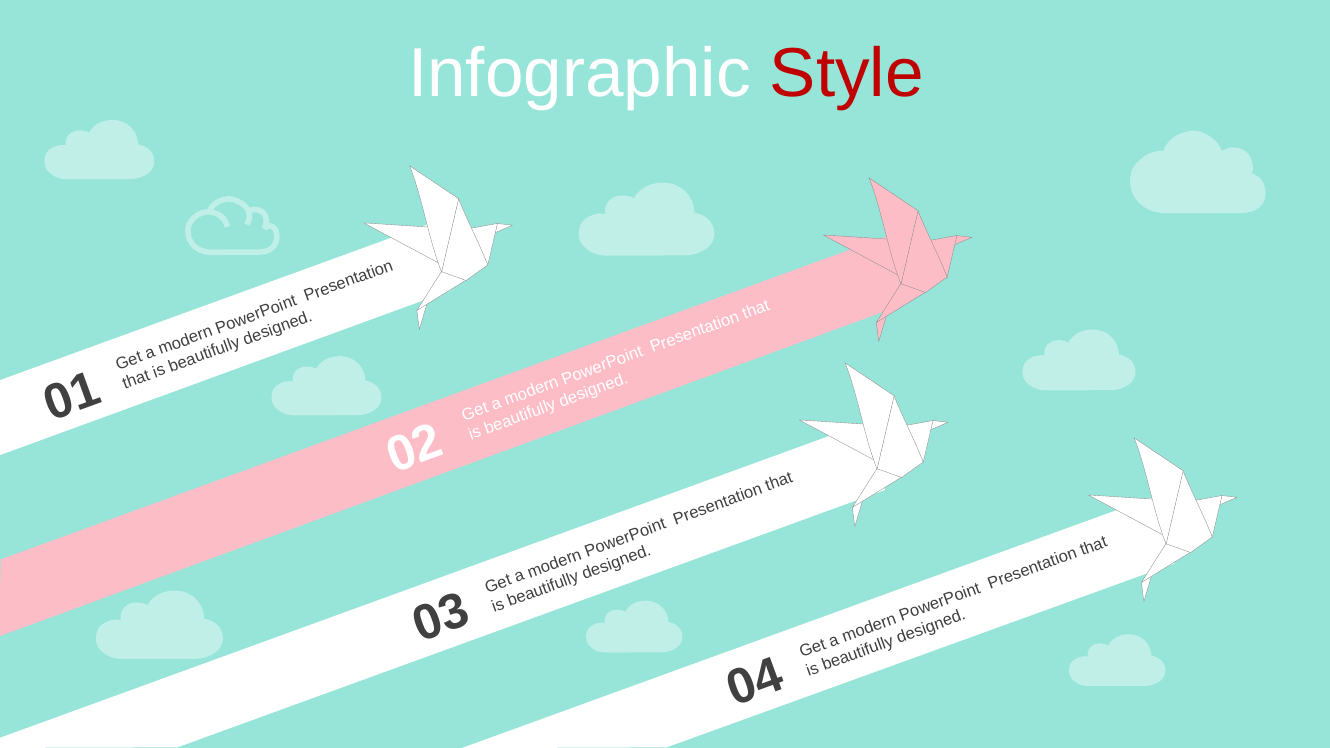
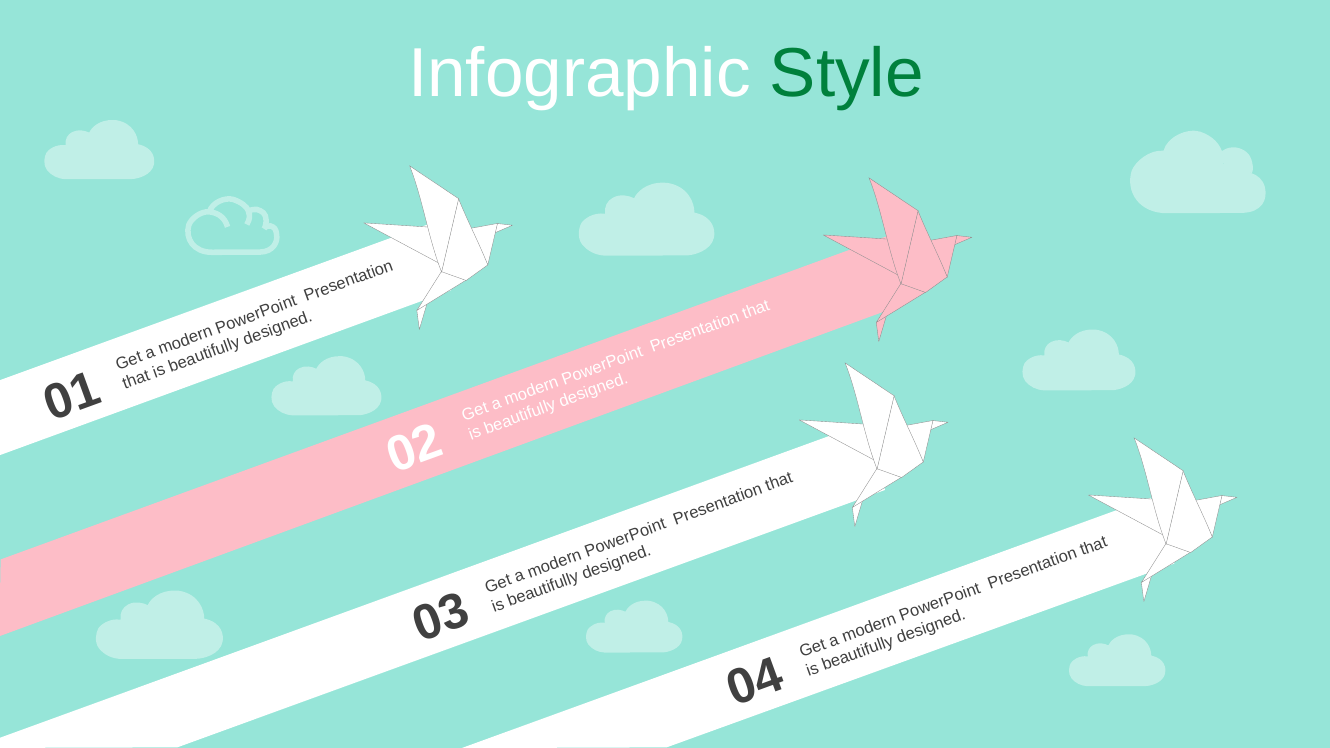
Style colour: red -> green (847, 73)
